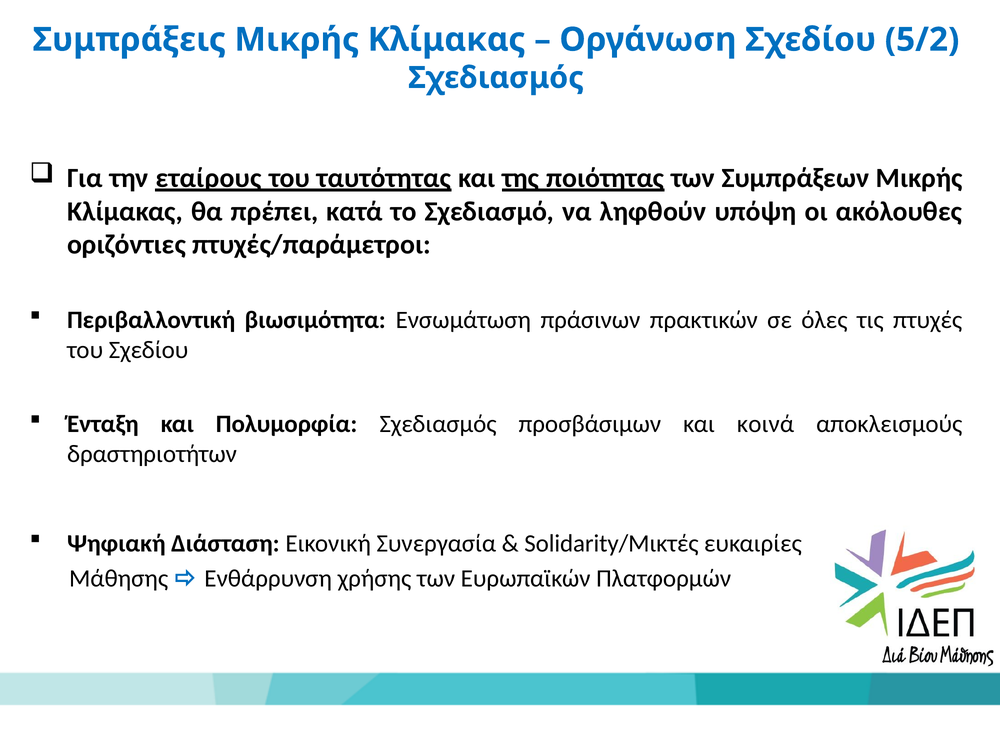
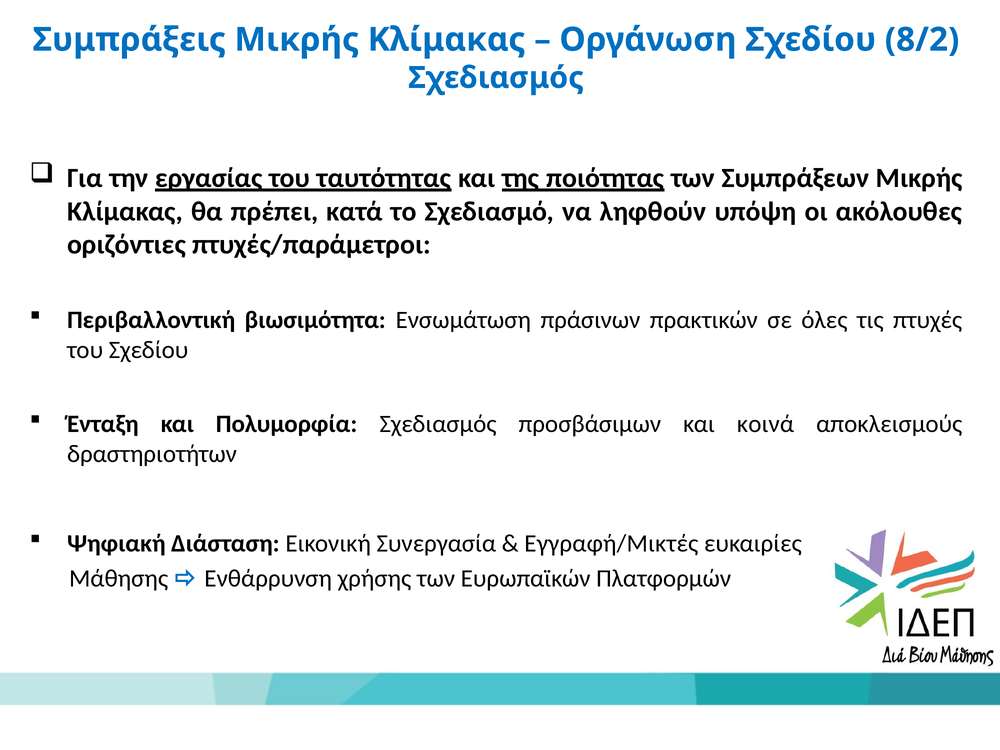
5/2: 5/2 -> 8/2 (922, 40)
εταίρους: εταίρους -> εργασίας (209, 178)
Solidarity/Μικτές: Solidarity/Μικτές -> Εγγραφή/Μικτές (611, 544)
